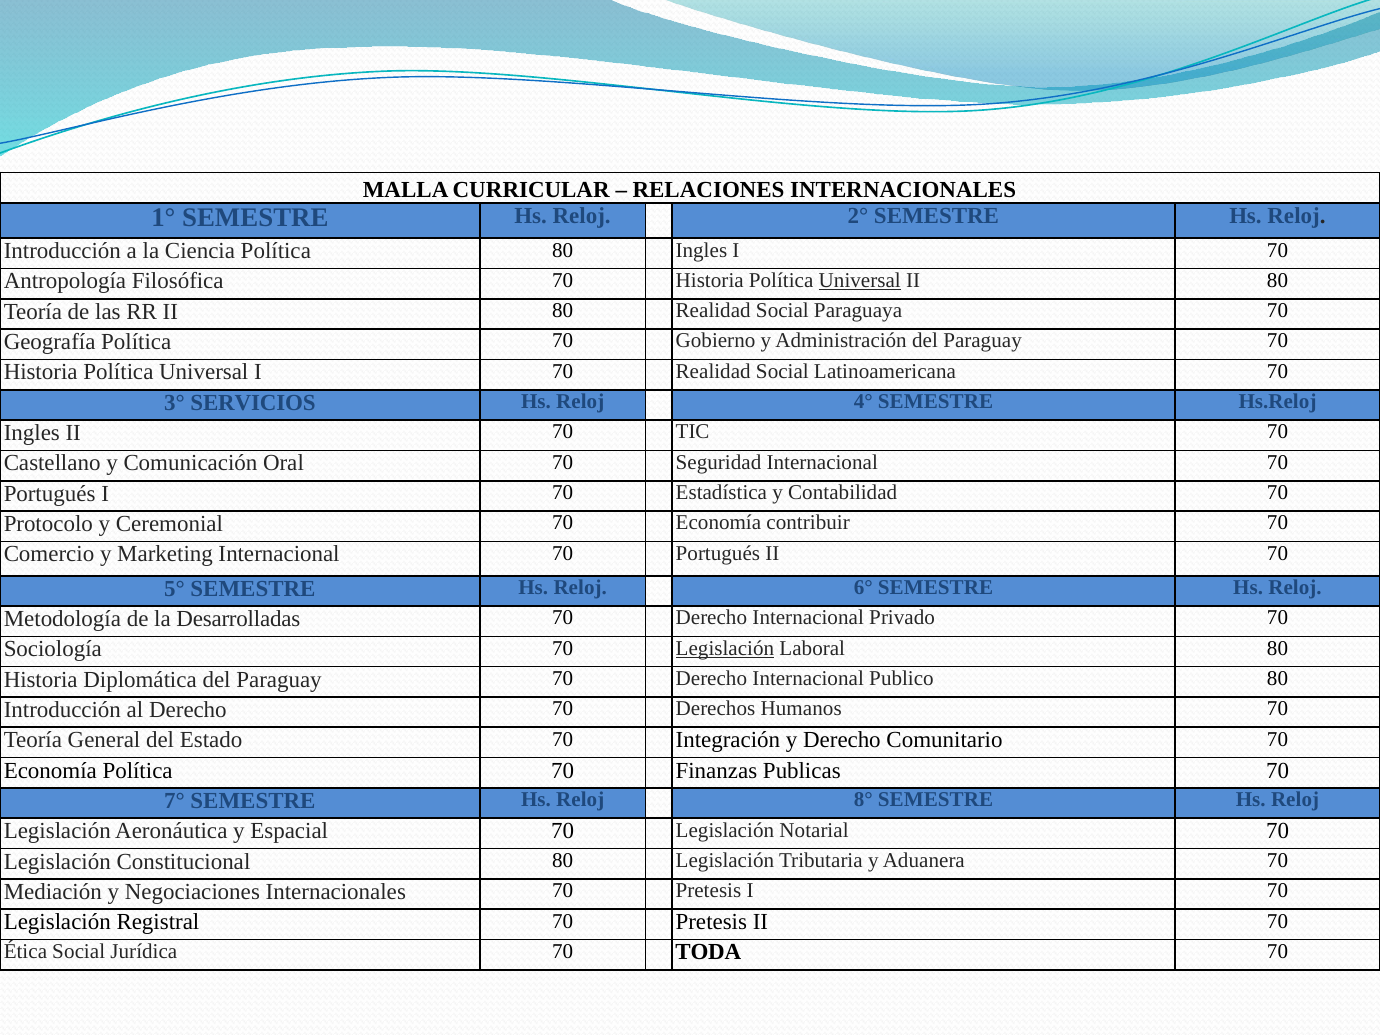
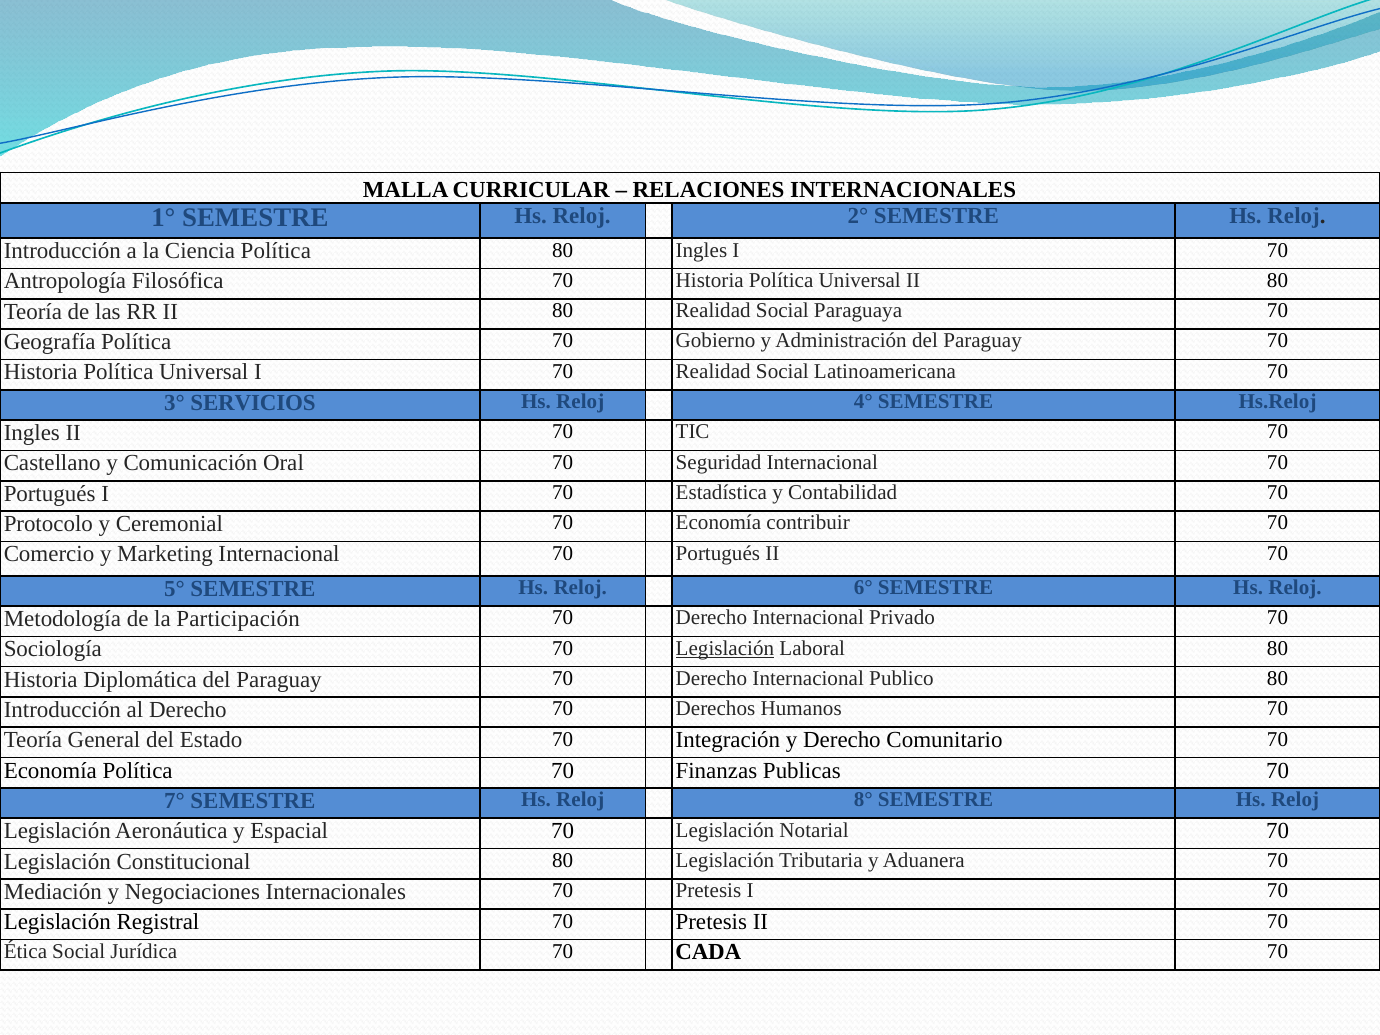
Universal underline: present -> none (860, 280)
Desarrolladas: Desarrolladas -> Participación (238, 619)
TODA: TODA -> CADA (708, 952)
